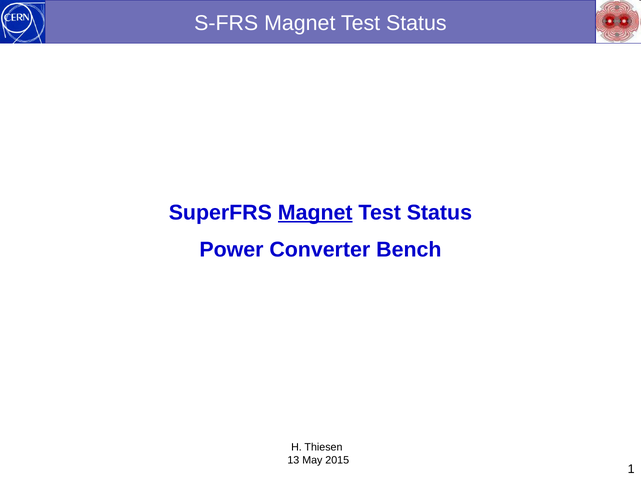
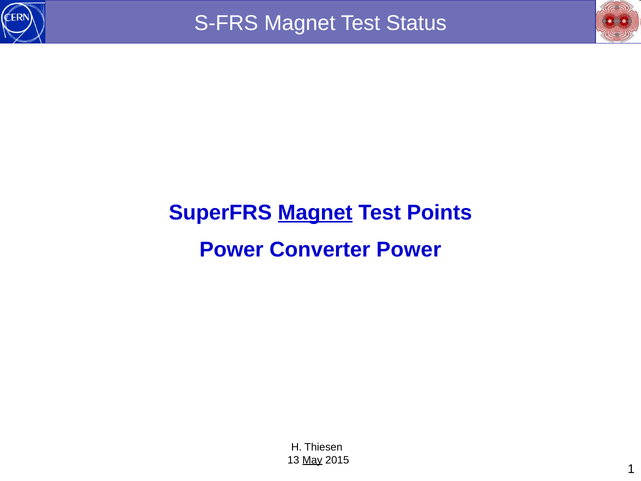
Status: Status -> Points (439, 212)
Converter Bench: Bench -> Power (409, 250)
May underline: none -> present (312, 460)
